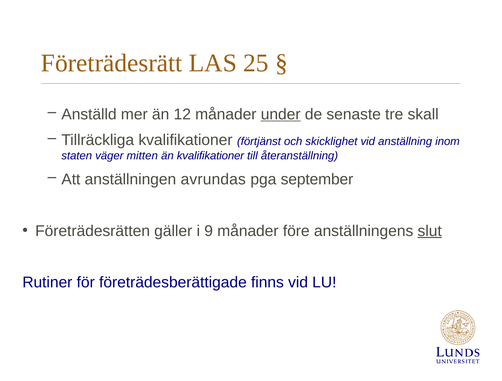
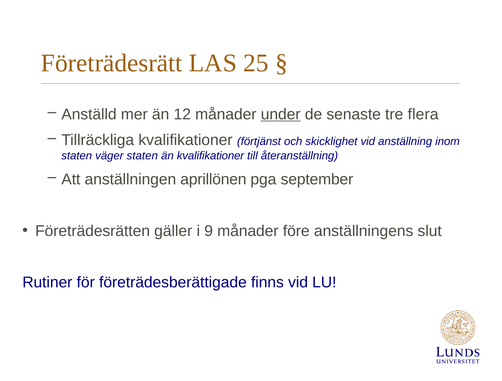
skall: skall -> flera (423, 114)
väger mitten: mitten -> staten (142, 156)
avrundas: avrundas -> aprillönen (213, 180)
slut underline: present -> none (430, 231)
